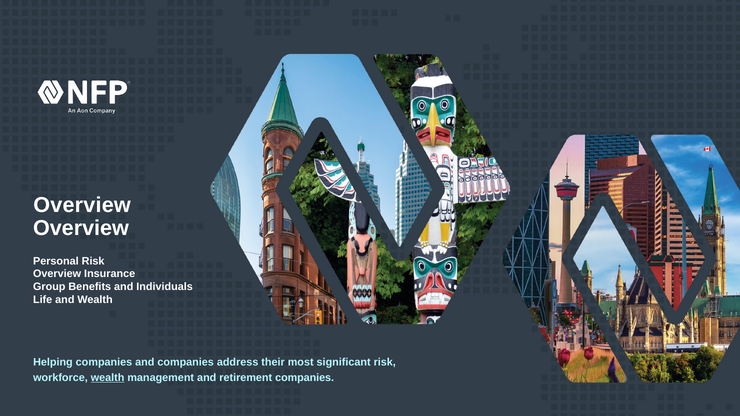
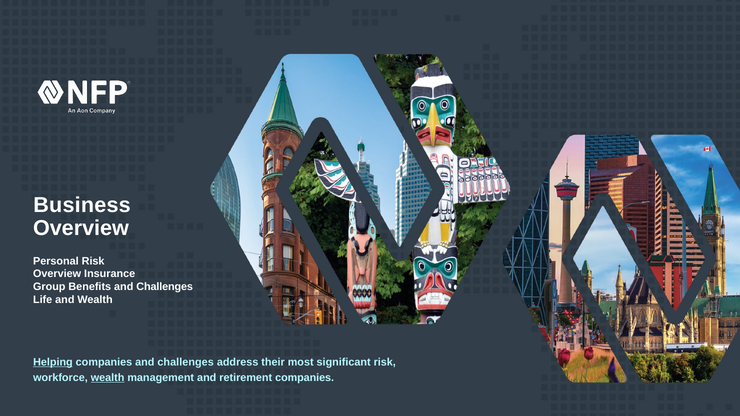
Overview: Overview -> Business (82, 205)
Benefits and Individuals: Individuals -> Challenges (165, 287)
Helping underline: none -> present (53, 362)
companies and companies: companies -> challenges (186, 362)
